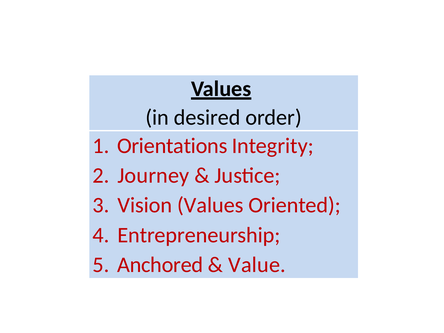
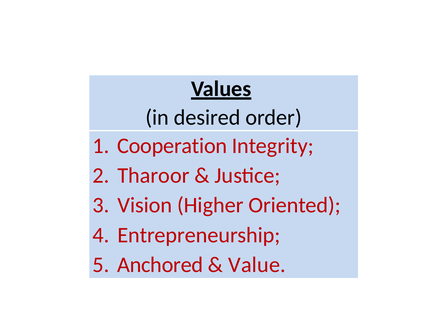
Orientations: Orientations -> Cooperation (172, 146)
Journey: Journey -> Tharoor (153, 176)
Vision Values: Values -> Higher (210, 205)
